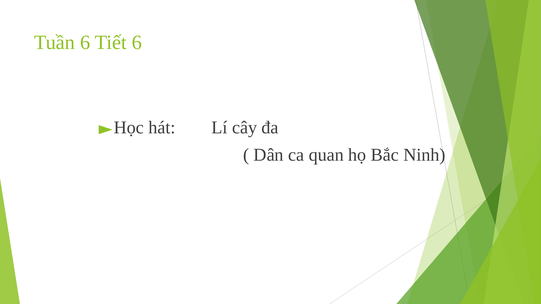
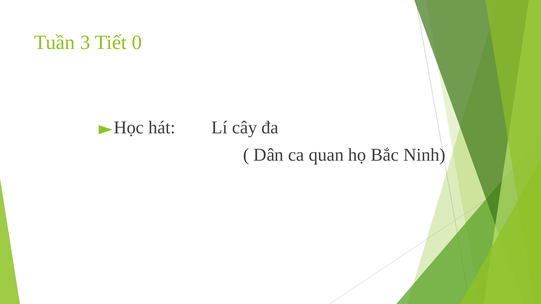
Tuần 6: 6 -> 3 (85, 43)
Tiết 6: 6 -> 0 (137, 43)
